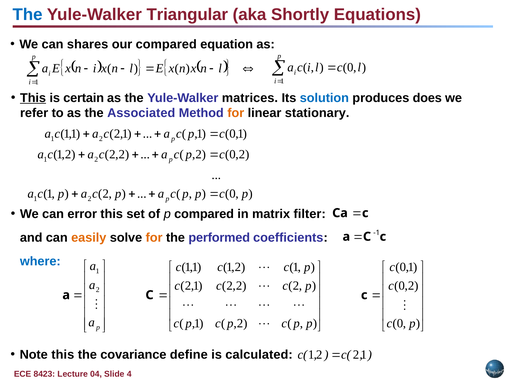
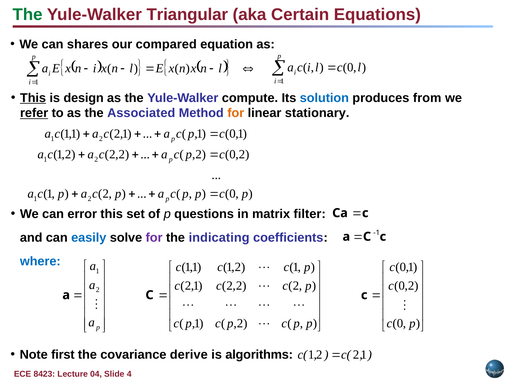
The colour: blue -> green (28, 14)
Shortly: Shortly -> Certain (300, 14)
certain: certain -> design (84, 98)
matrices: matrices -> compute (250, 98)
does: does -> from (427, 98)
refer underline: none -> present (34, 113)
p compared: compared -> questions (204, 214)
easily colour: orange -> blue (89, 237)
for colour: orange -> purple (154, 237)
performed: performed -> indicating (219, 237)
Note this: this -> first (63, 354)
define: define -> derive (189, 354)
calculated: calculated -> algorithms (259, 354)
